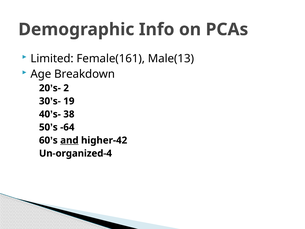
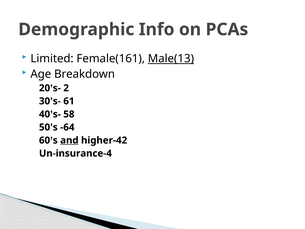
Male(13 underline: none -> present (171, 59)
19: 19 -> 61 (69, 101)
38: 38 -> 58 (69, 114)
Un-organized-4: Un-organized-4 -> Un-insurance-4 (75, 153)
